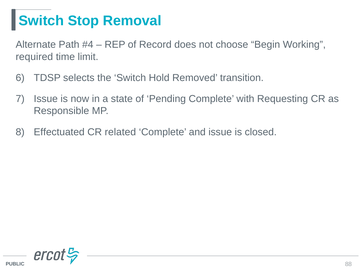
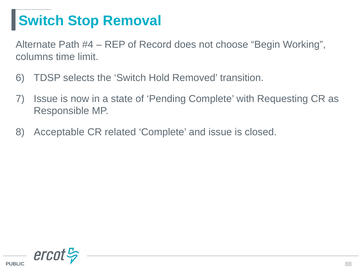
required: required -> columns (34, 57)
Effectuated: Effectuated -> Acceptable (59, 132)
